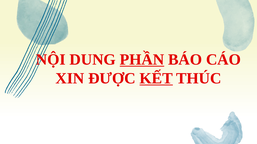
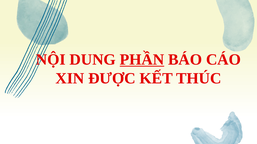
KẾT underline: present -> none (156, 79)
